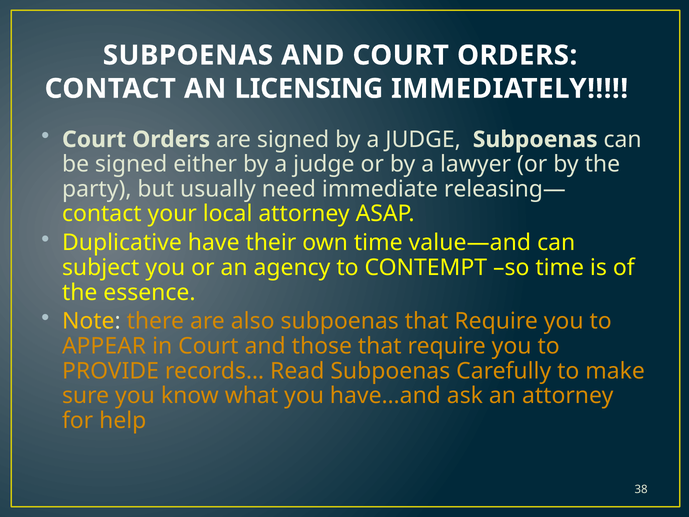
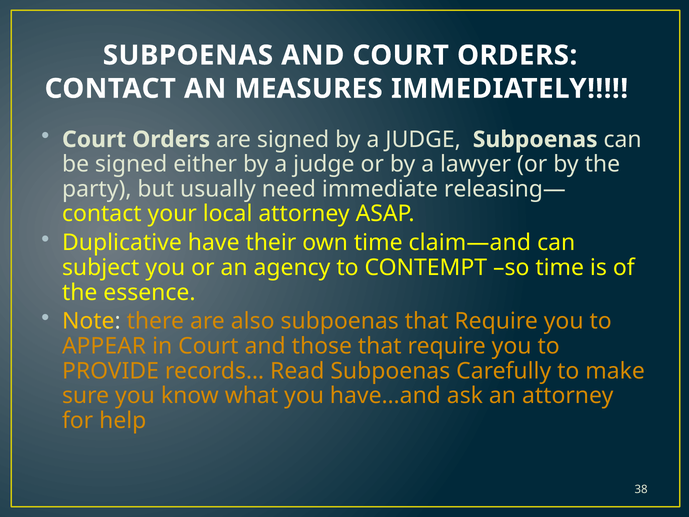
LICENSING: LICENSING -> MEASURES (309, 89)
value—and: value—and -> claim—and (470, 243)
